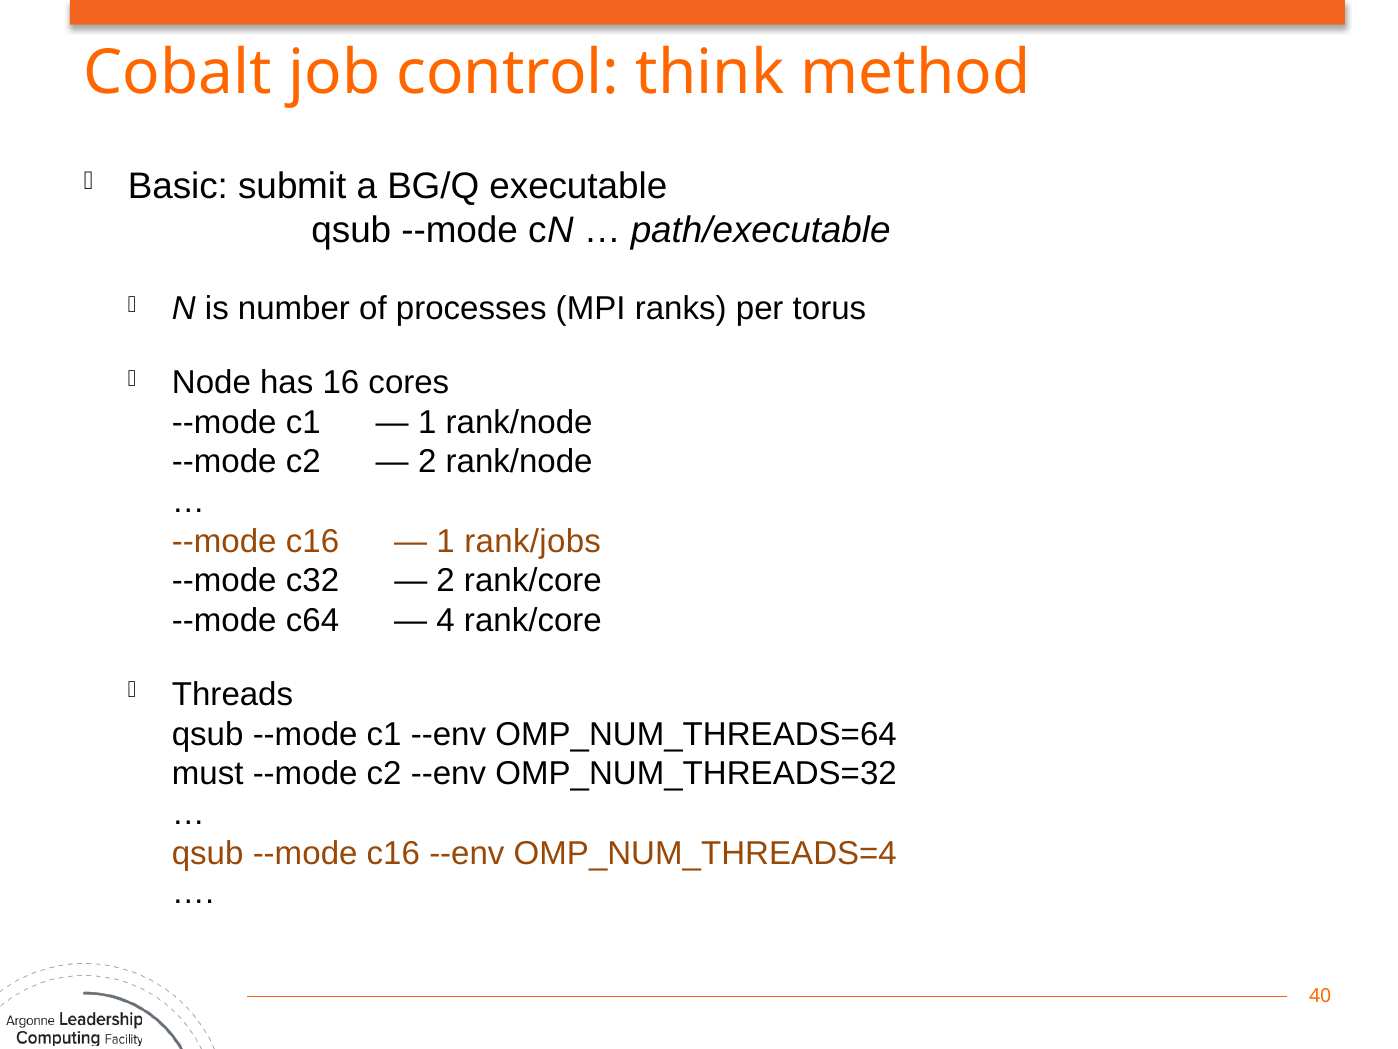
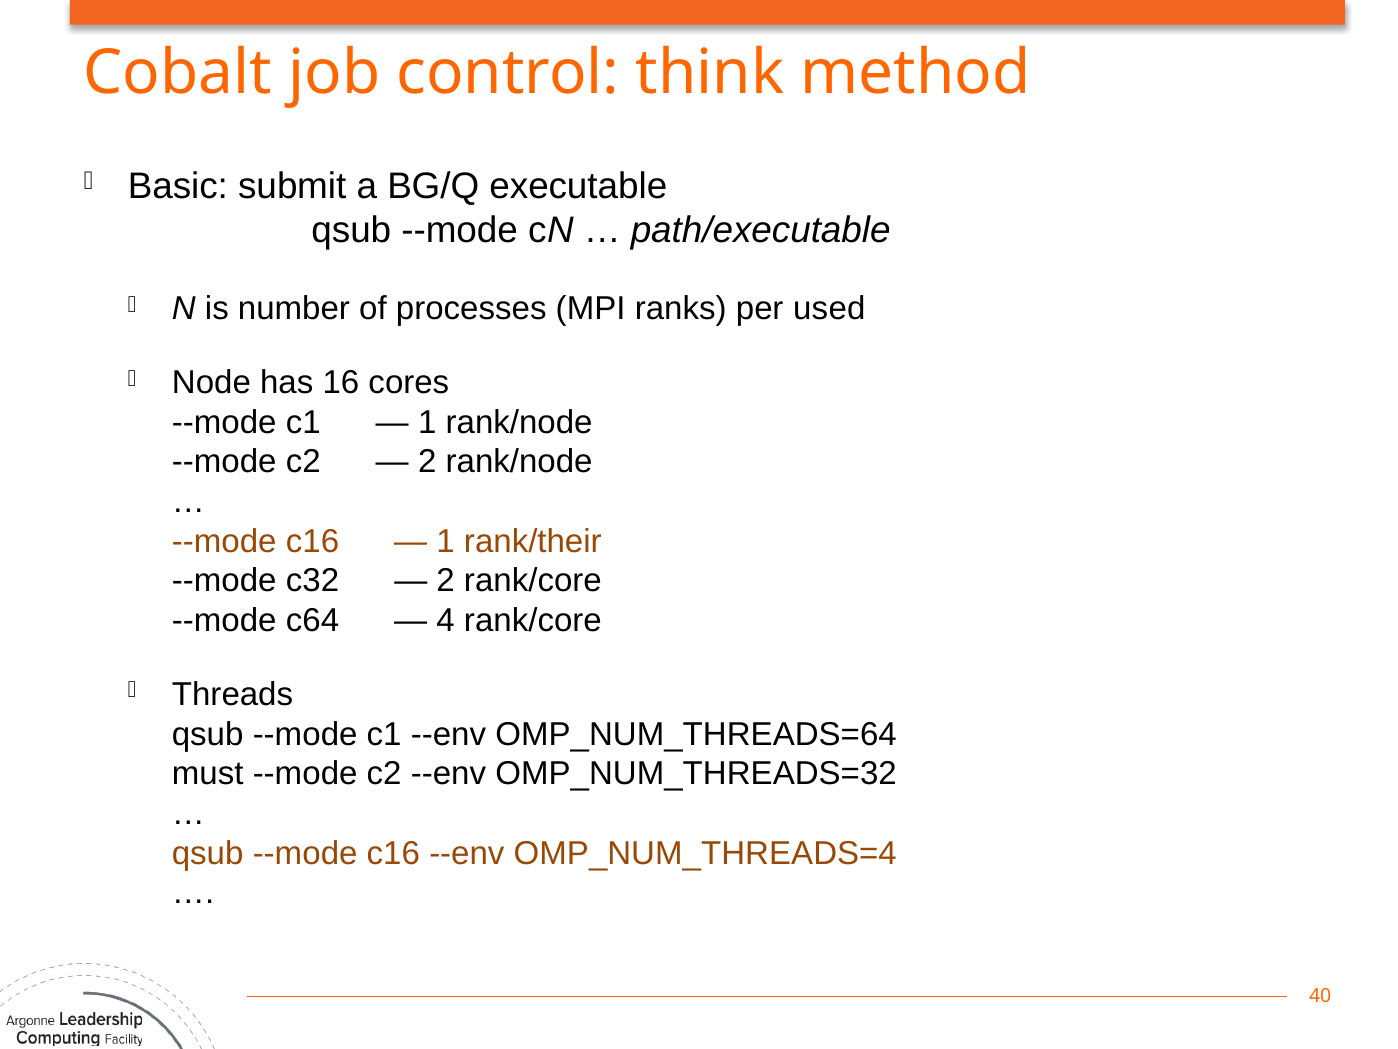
torus: torus -> used (829, 309)
rank/jobs: rank/jobs -> rank/their (533, 541)
